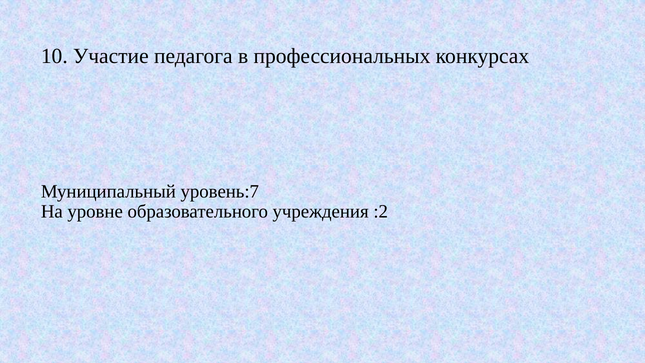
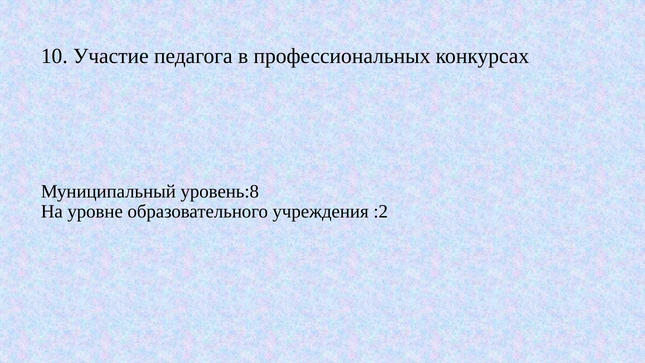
уровень:7: уровень:7 -> уровень:8 (220, 191)
